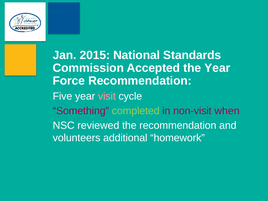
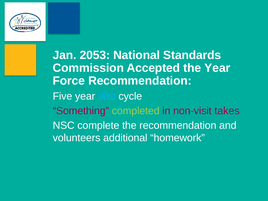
2015: 2015 -> 2053 (95, 55)
visit colour: pink -> light blue (107, 96)
when: when -> takes (227, 111)
reviewed: reviewed -> complete (98, 125)
